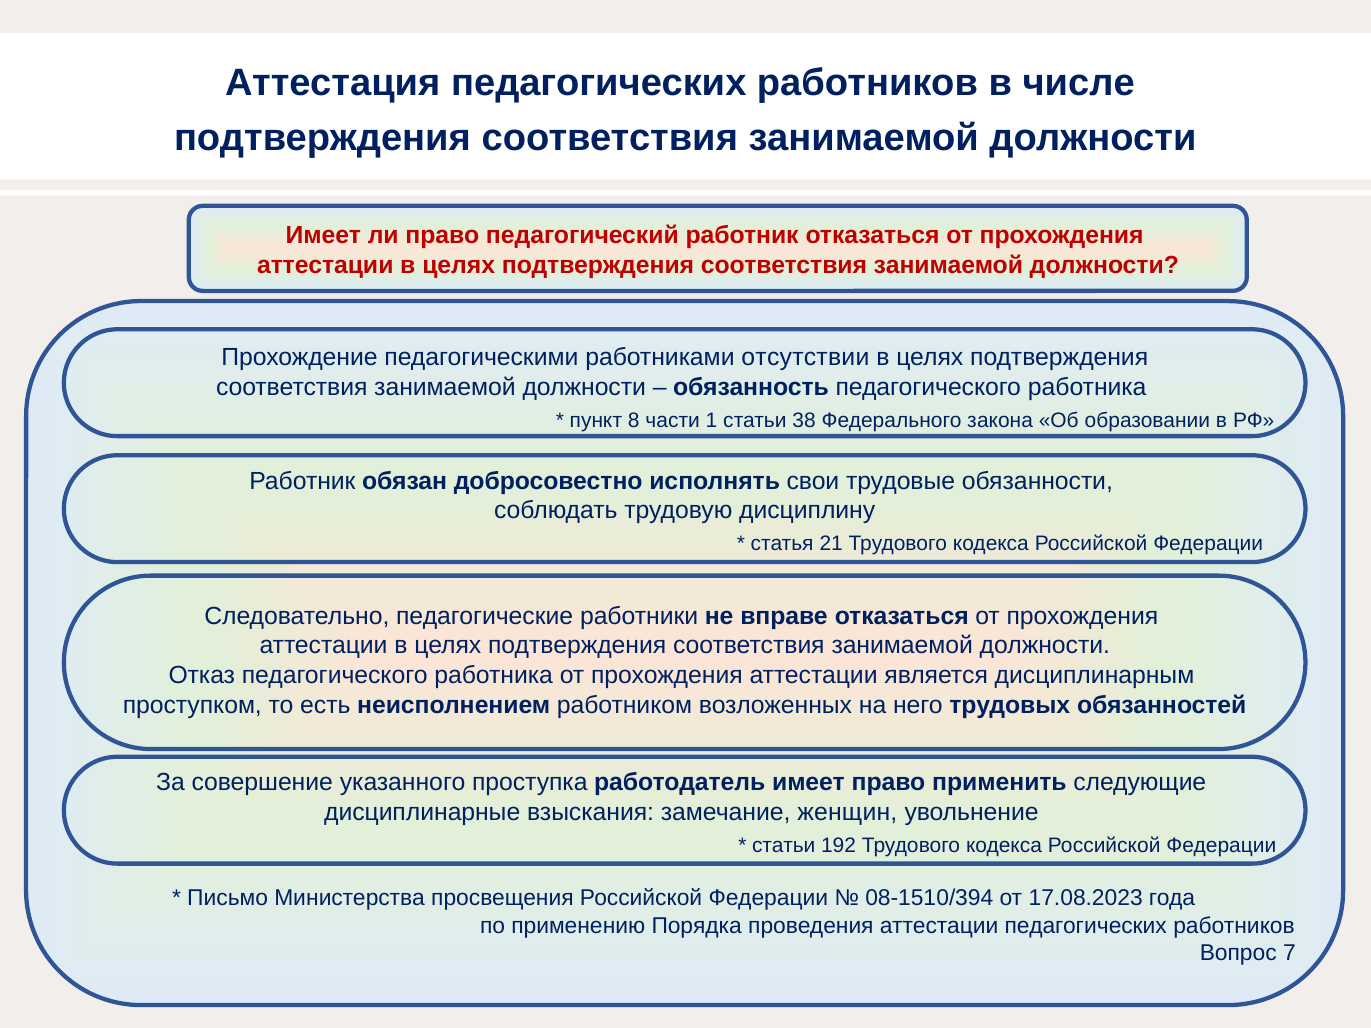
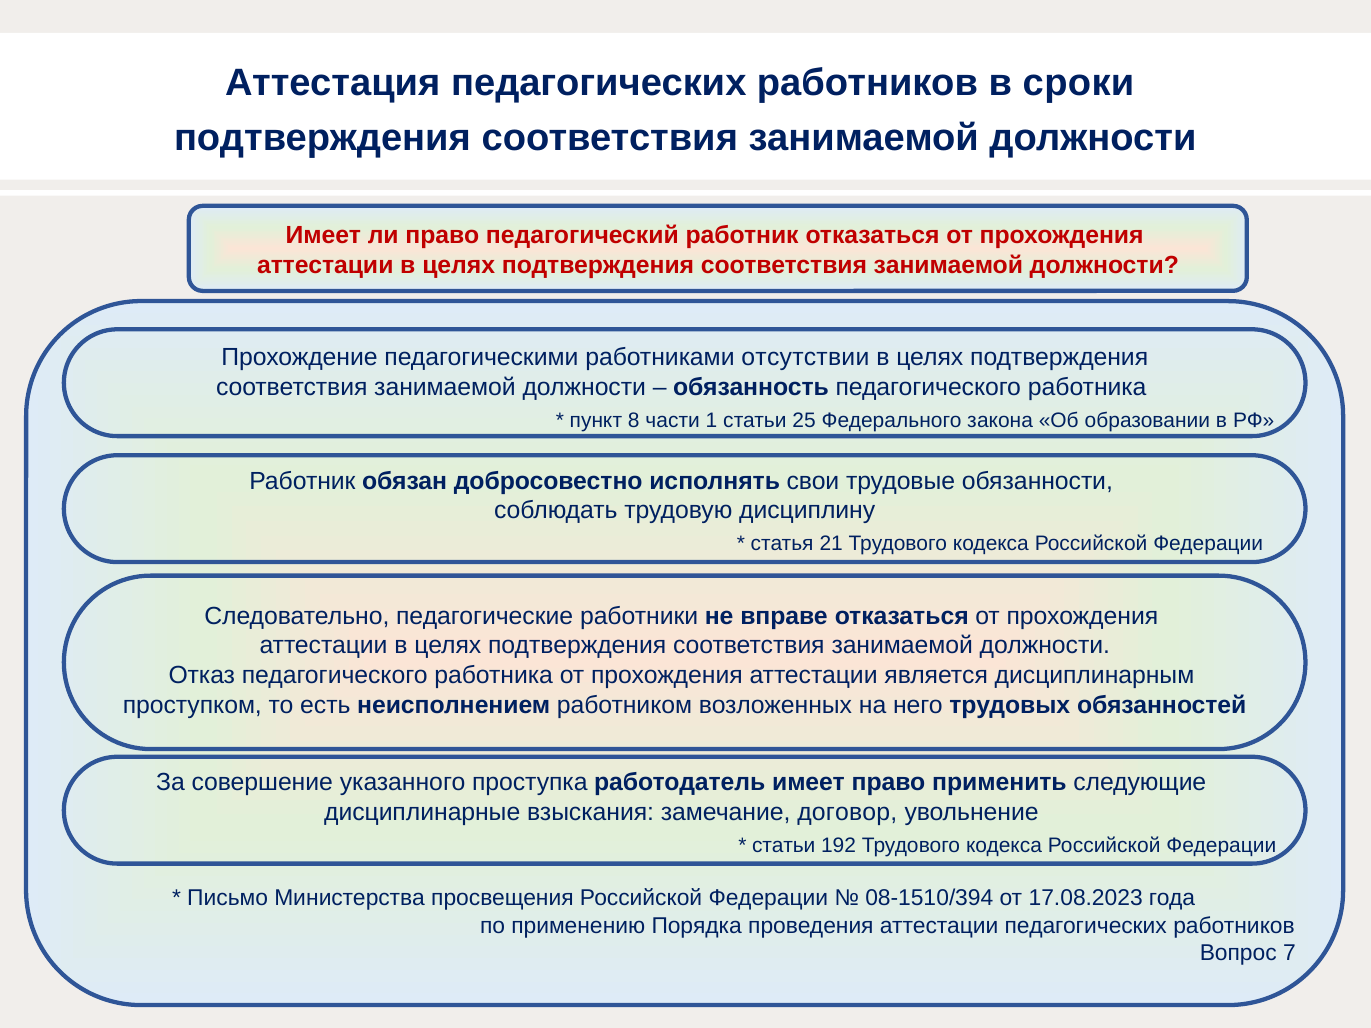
числе: числе -> сроки (1079, 83)
38: 38 -> 25 (804, 420)
женщин: женщин -> договор (847, 813)
